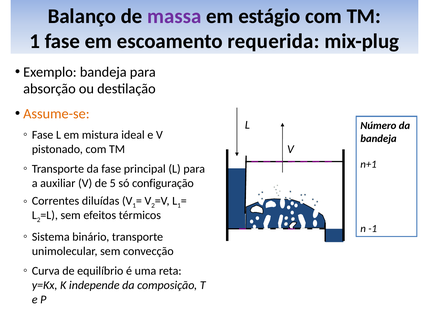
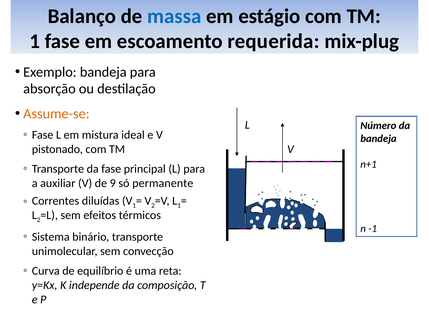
massa colour: purple -> blue (174, 16)
5: 5 -> 9 (113, 183)
configuração: configuração -> permanente (163, 183)
